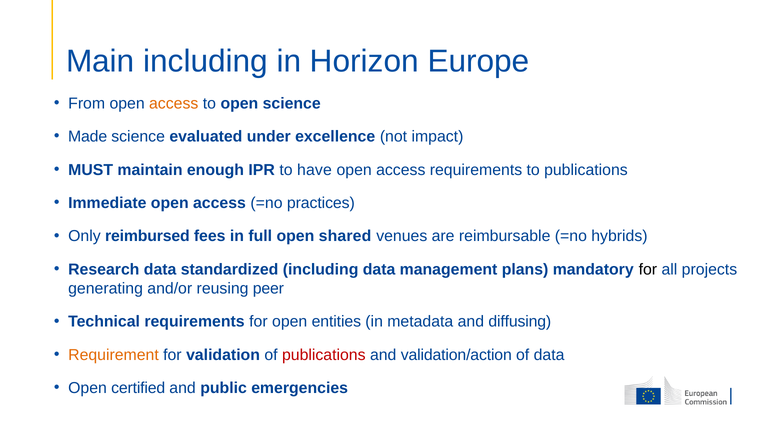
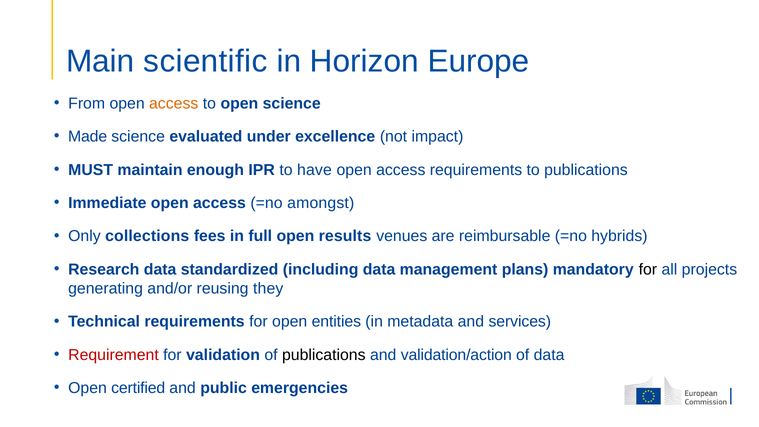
Main including: including -> scientific (205, 61)
practices: practices -> amongst (321, 203)
reimbursed: reimbursed -> collections (147, 236)
shared: shared -> results (345, 236)
peer: peer -> they (268, 288)
diffusing: diffusing -> services (520, 322)
Requirement colour: orange -> red (113, 355)
publications colour: red -> black (324, 355)
